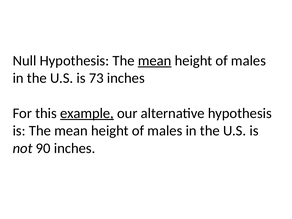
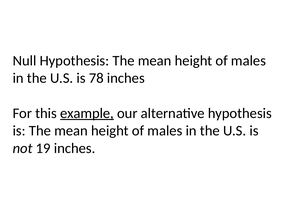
mean underline: present -> none (155, 61)
73: 73 -> 78 (96, 78)
90: 90 -> 19 (43, 148)
